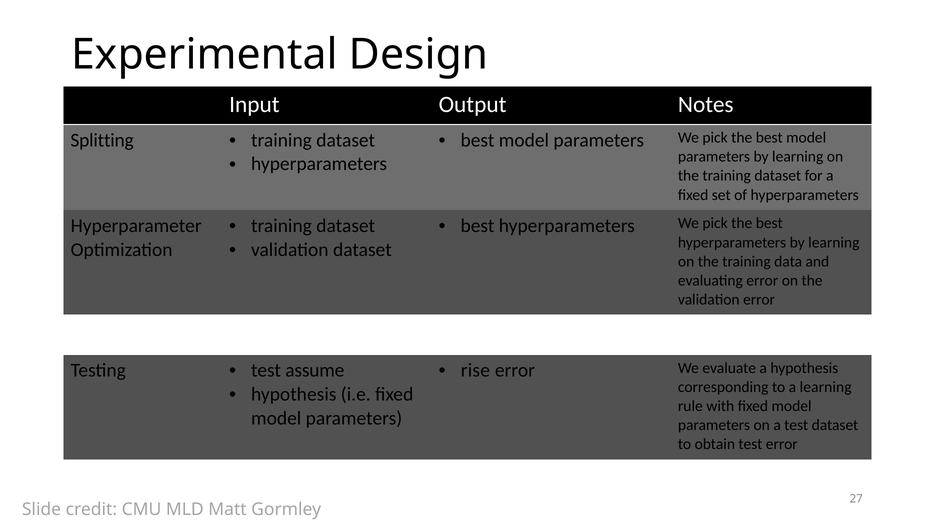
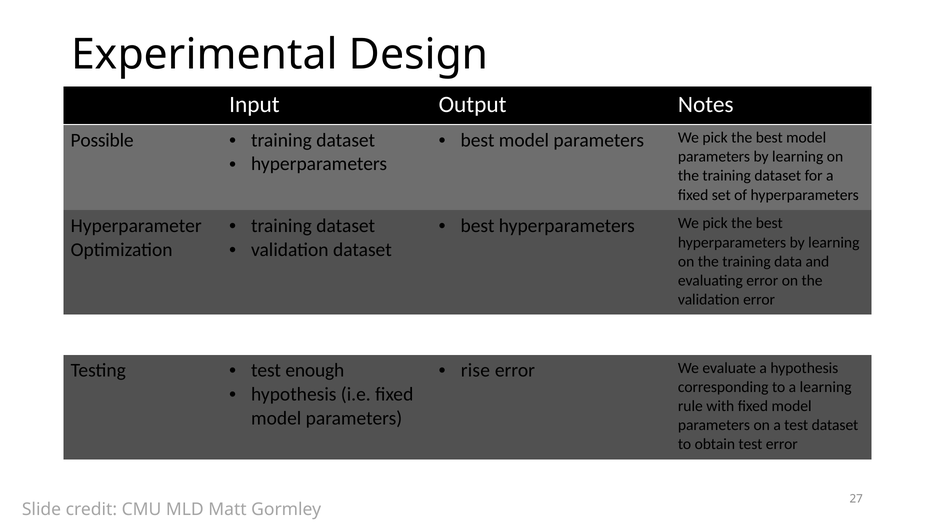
Splitting: Splitting -> Possible (102, 140)
assume: assume -> enough (315, 370)
